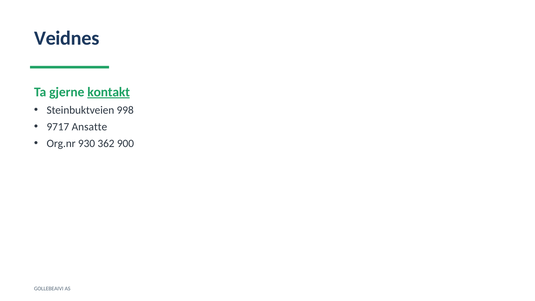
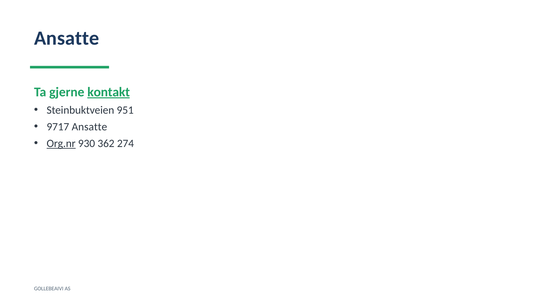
Veidnes: Veidnes -> Ansatte (67, 38)
998: 998 -> 951 (125, 110)
Org.nr underline: none -> present (61, 143)
900: 900 -> 274 (125, 143)
